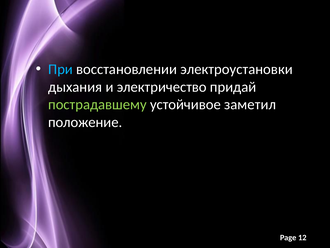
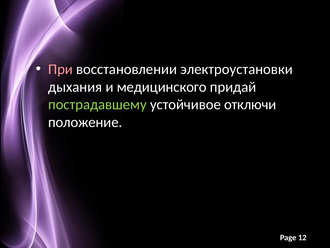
При colour: light blue -> pink (61, 69)
электричество: электричество -> медицинского (162, 87)
заметил: заметил -> отключи (250, 104)
